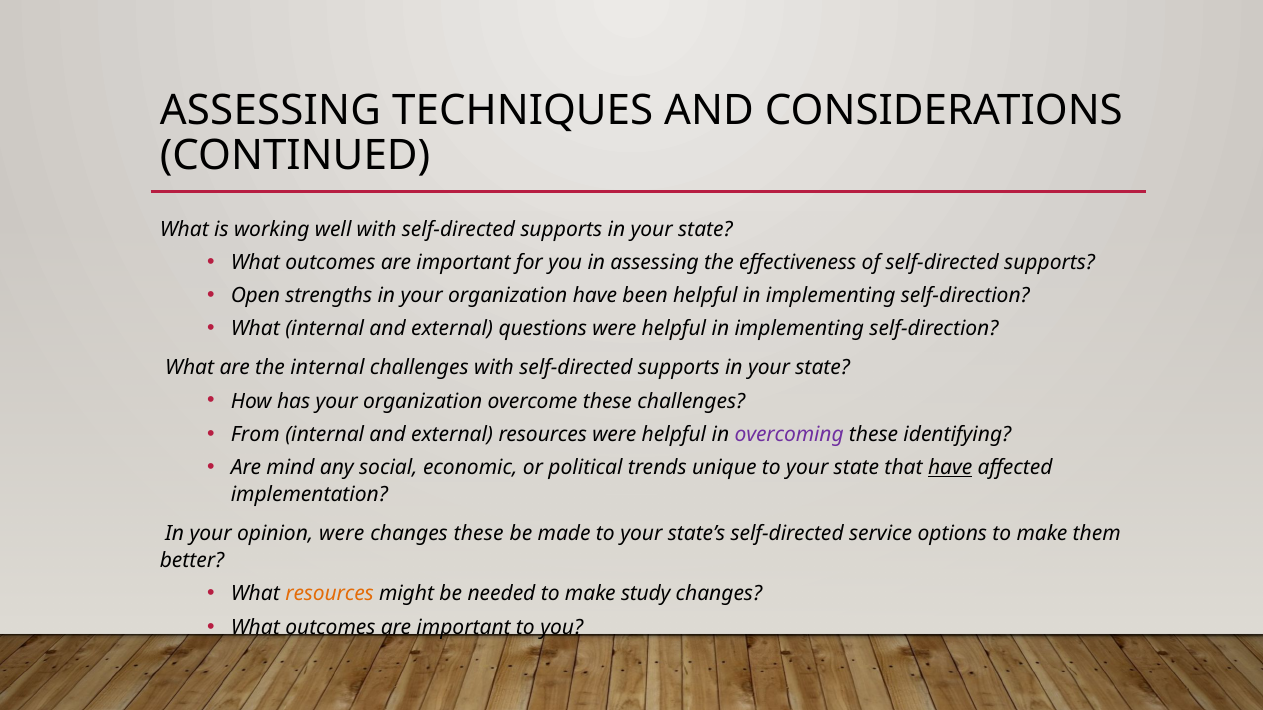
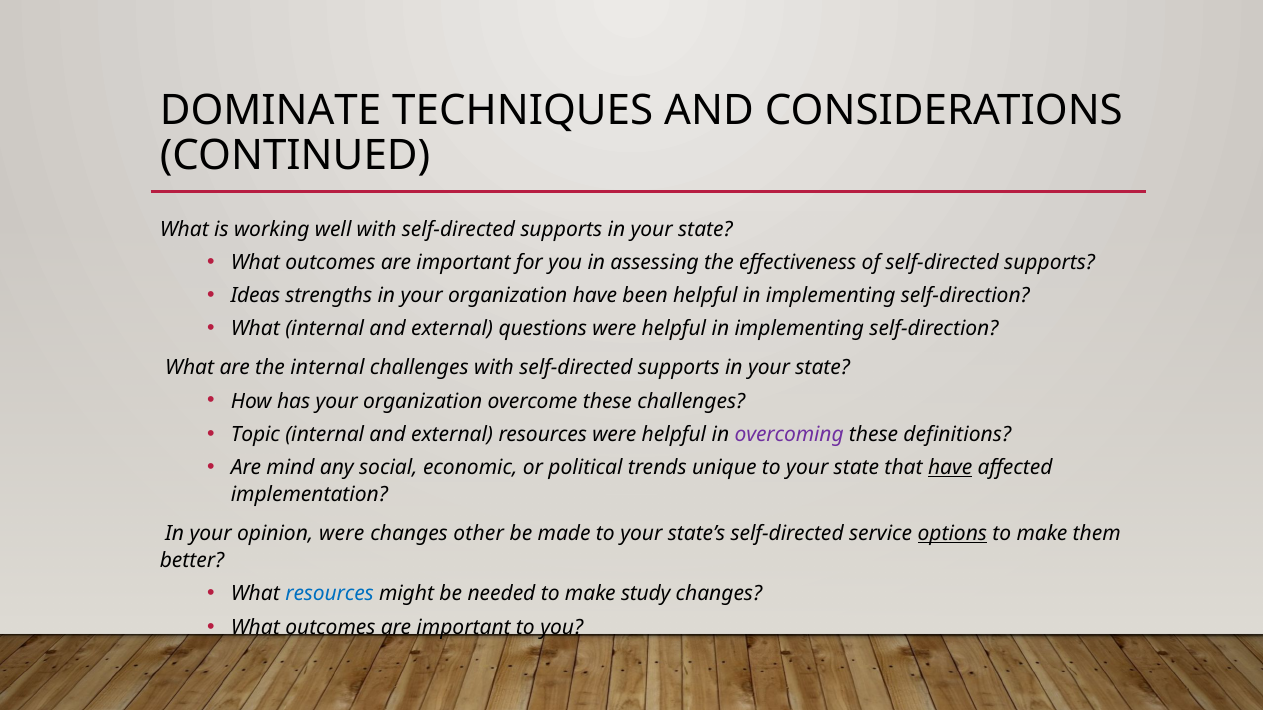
ASSESSING: ASSESSING -> DOMINATE (271, 111)
Open: Open -> Ideas (255, 296)
From: From -> Topic (255, 434)
identifying: identifying -> definitions (957, 434)
changes these: these -> other (479, 534)
options underline: none -> present (952, 534)
resources colour: orange -> blue (330, 594)
